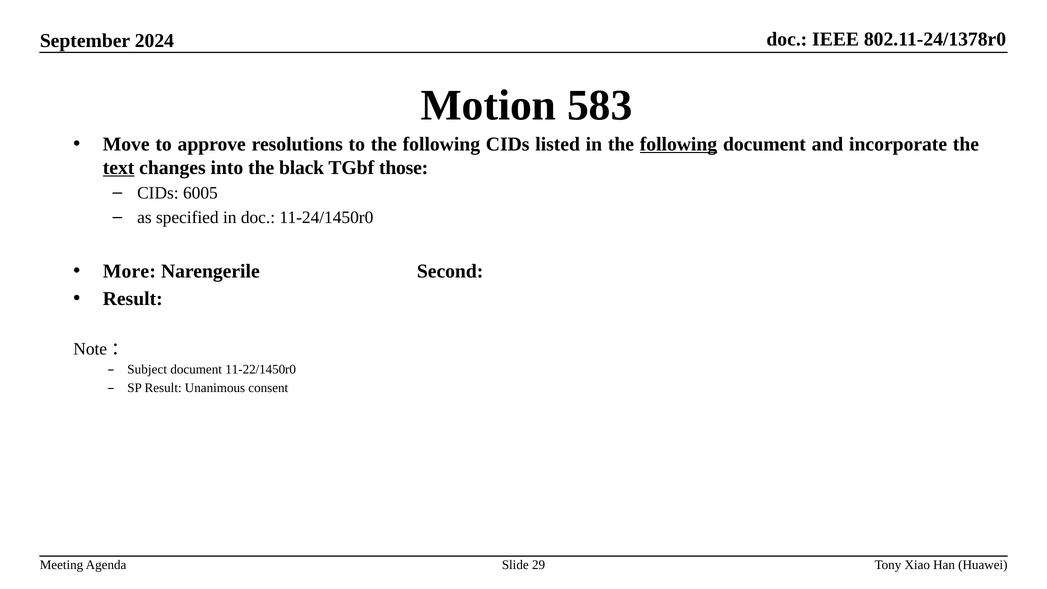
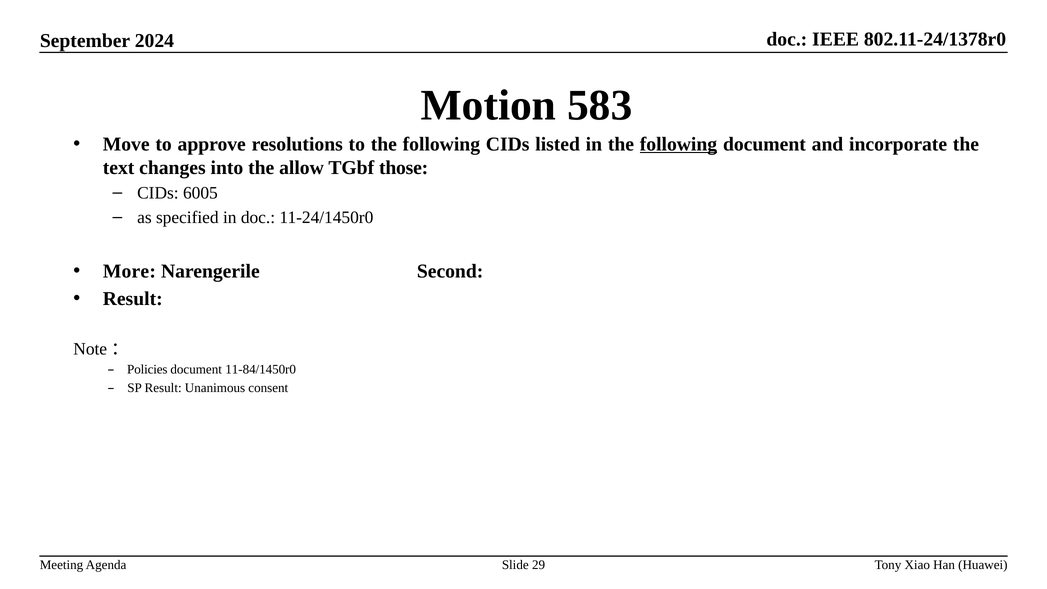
text underline: present -> none (119, 168)
black: black -> allow (302, 168)
Subject: Subject -> Policies (147, 370)
11-22/1450r0: 11-22/1450r0 -> 11-84/1450r0 (261, 370)
